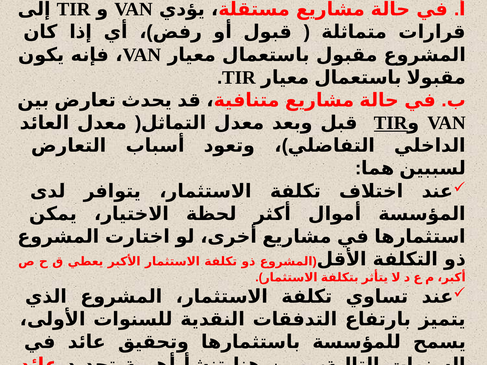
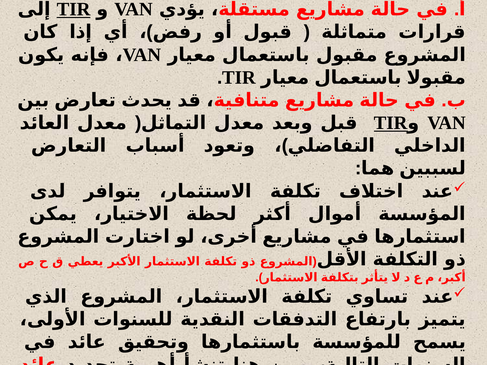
TIR underline: none -> present (74, 9)
